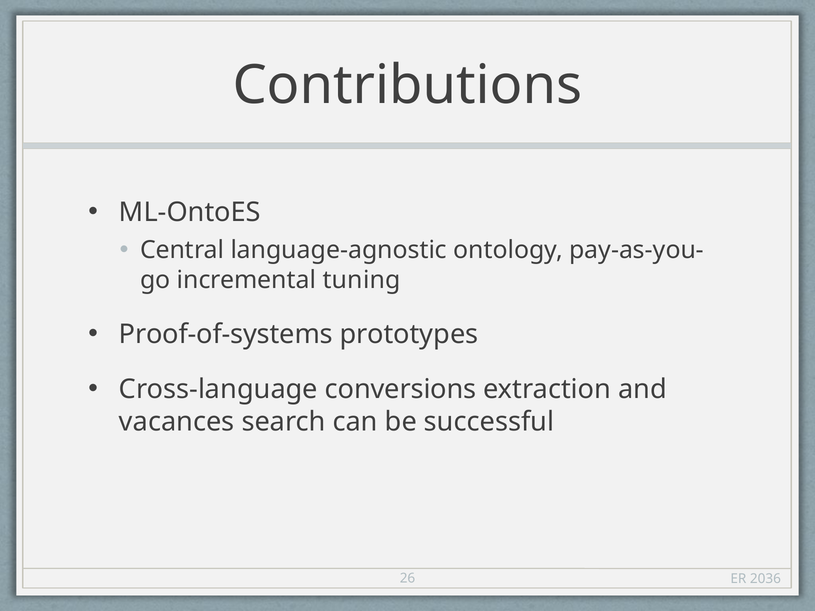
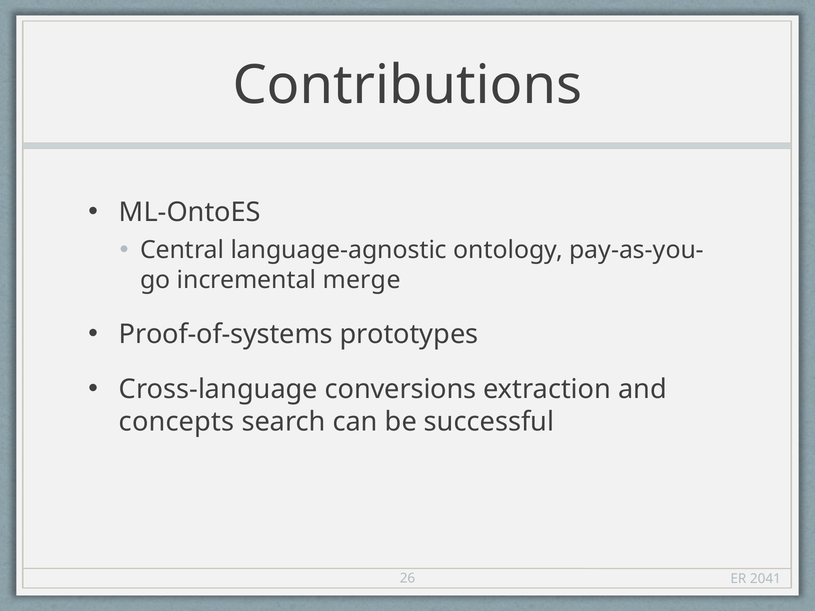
tuning: tuning -> merge (362, 280)
vacances: vacances -> concepts (177, 422)
2036: 2036 -> 2041 (765, 579)
